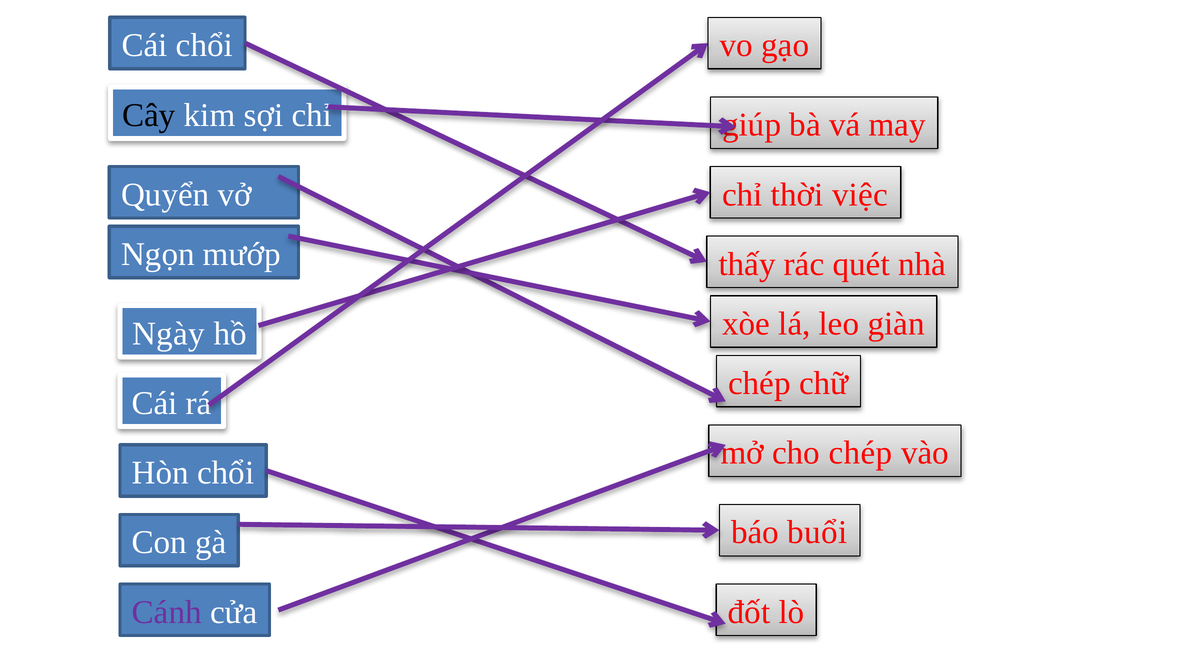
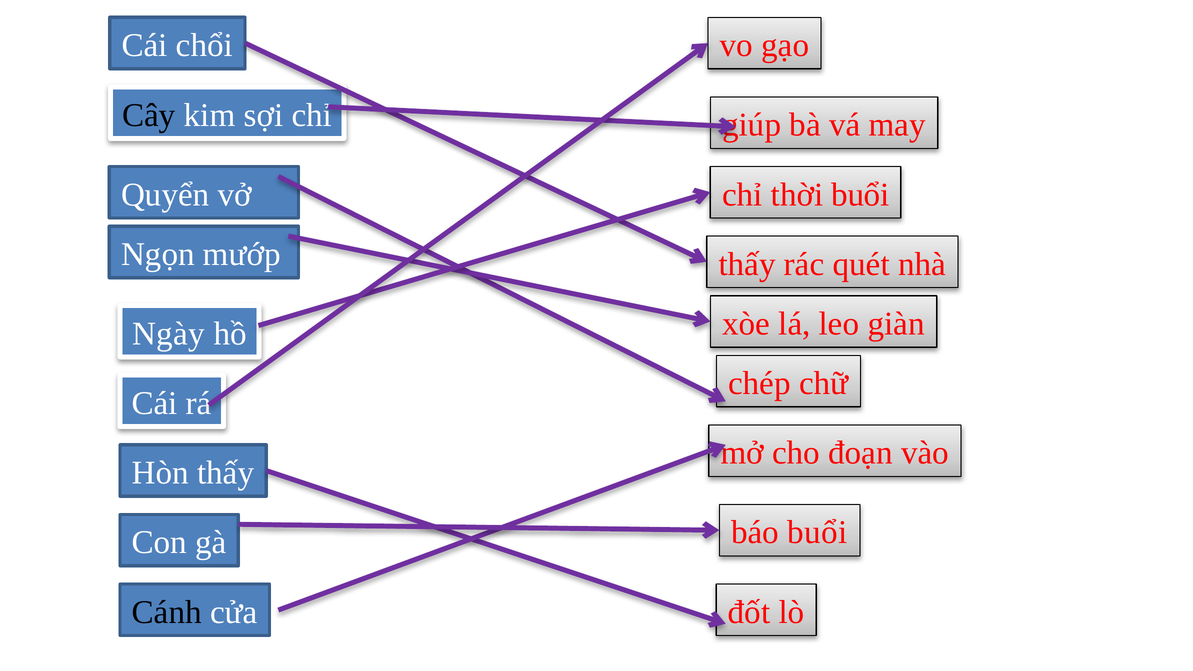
thời việc: việc -> buổi (860, 195)
cho chép: chép -> đoạn (861, 453)
Hòn chổi: chổi -> thấy (226, 473)
Cánh colour: purple -> black (167, 612)
